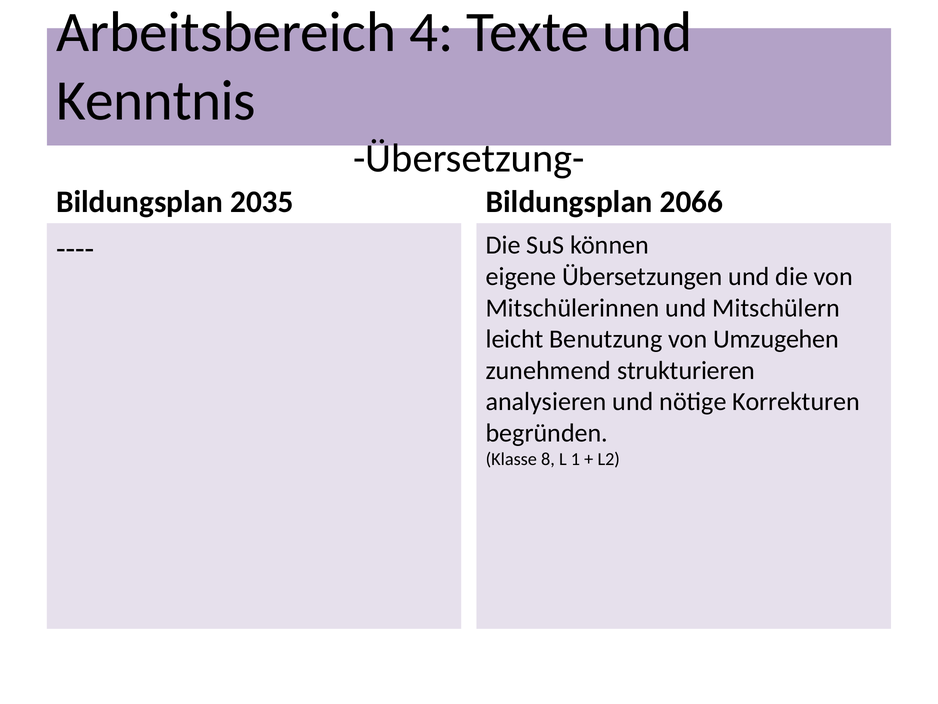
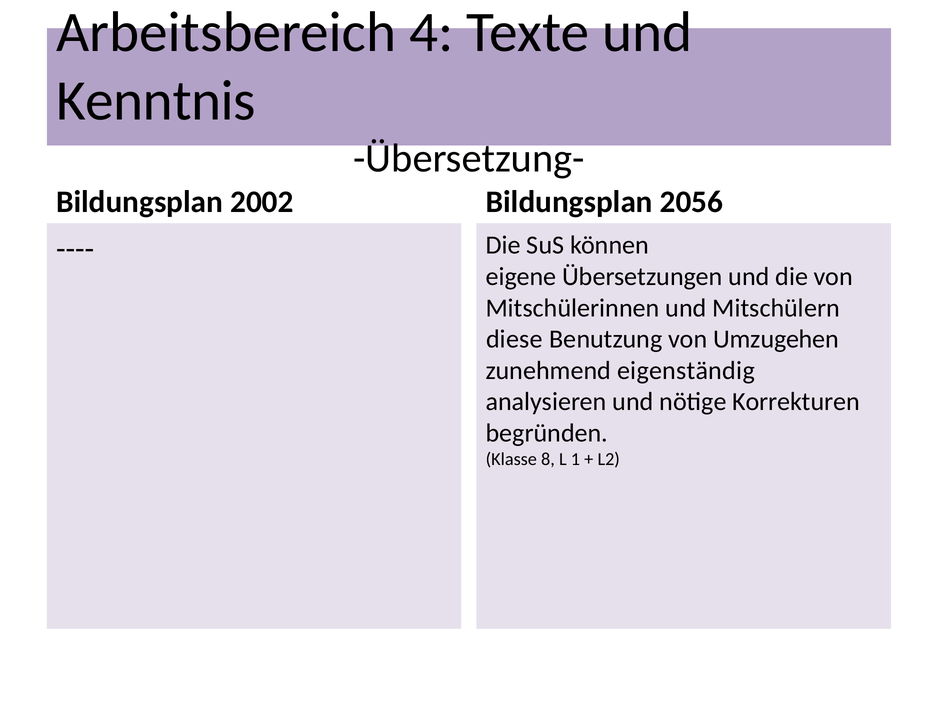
2035: 2035 -> 2002 (262, 202)
2066: 2066 -> 2056 (691, 202)
leicht: leicht -> diese (514, 339)
strukturieren: strukturieren -> eigenständig (686, 370)
